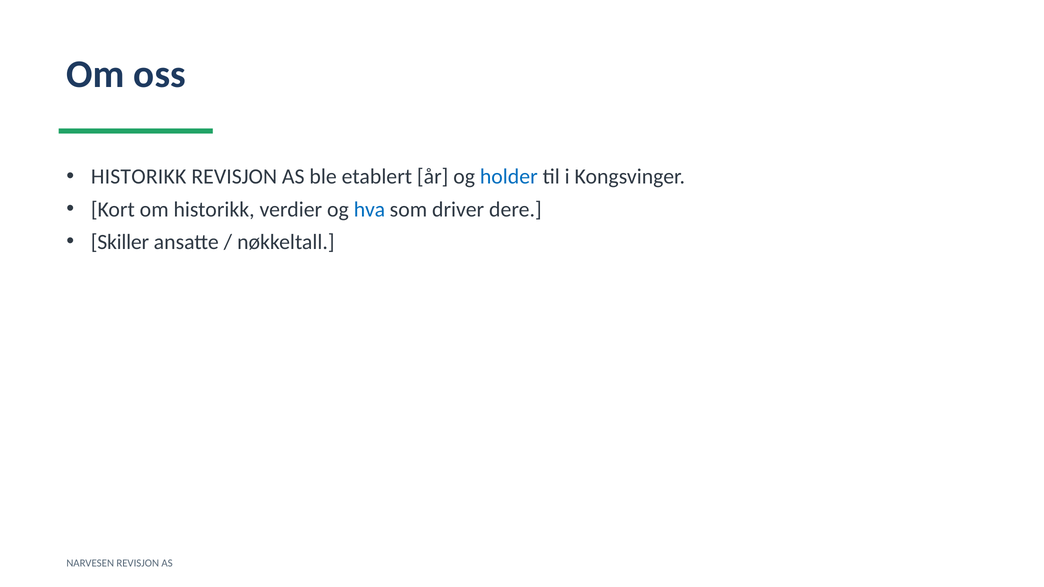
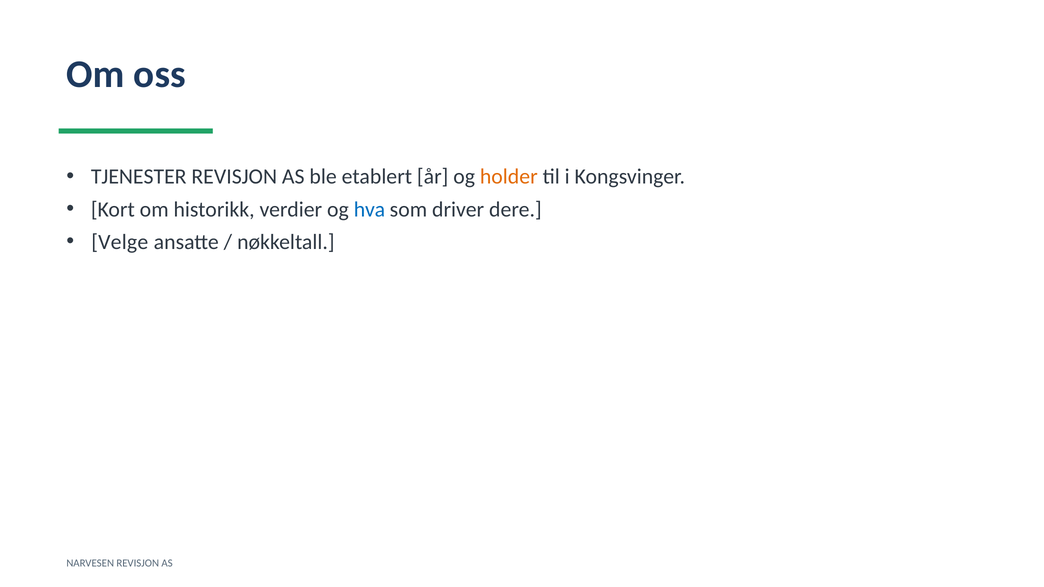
HISTORIKK: HISTORIKK -> TJENESTER (139, 177)
holder colour: blue -> orange (509, 177)
Skiller: Skiller -> Velge (120, 242)
